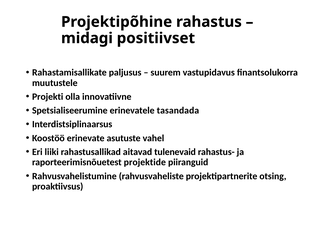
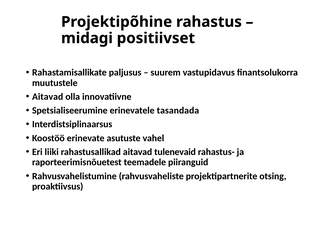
Projekti: Projekti -> Aitavad (48, 97)
projektide: projektide -> teemadele (145, 162)
